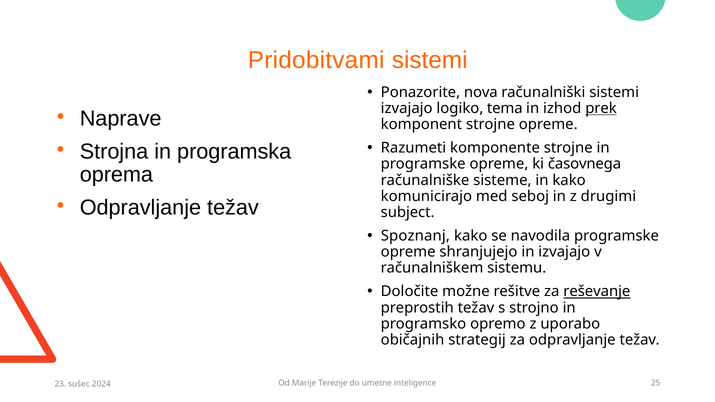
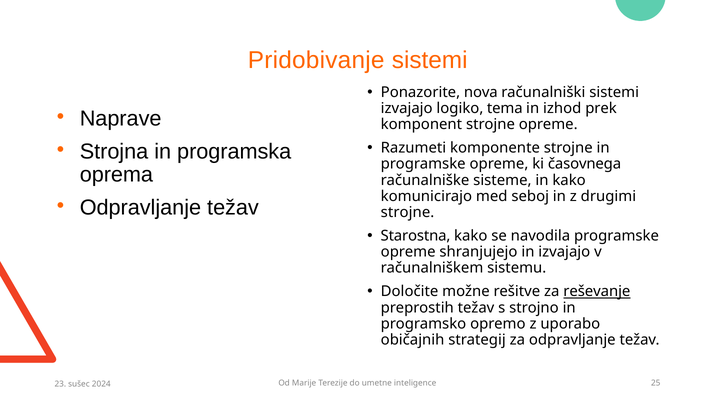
Pridobitvami: Pridobitvami -> Pridobivanje (316, 60)
prek underline: present -> none (601, 108)
subject: subject -> strojne (408, 212)
Spoznanj: Spoznanj -> Starostna (416, 236)
